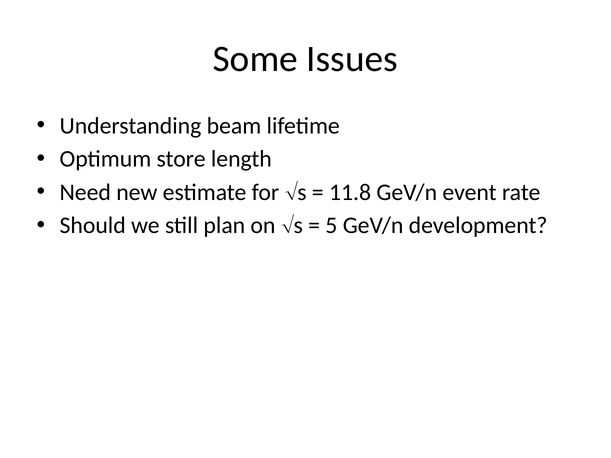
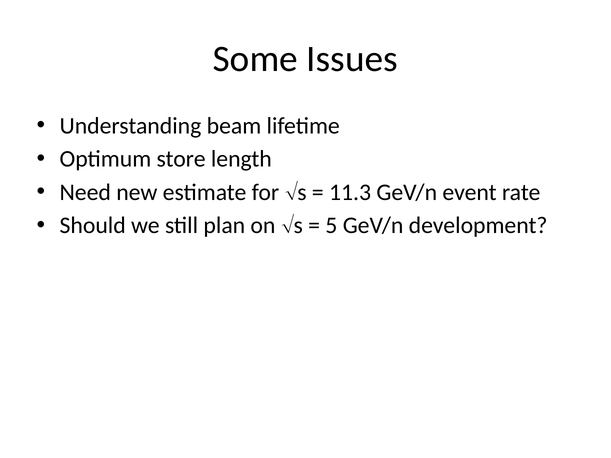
11.8: 11.8 -> 11.3 (350, 192)
